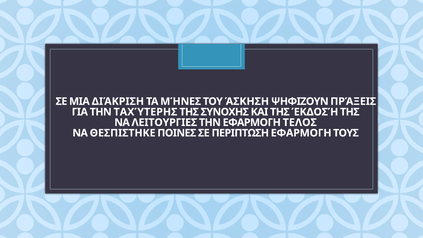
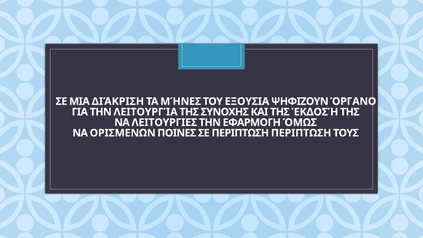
ΆΣΚΗΣΗ: ΆΣΚΗΣΗ -> ΕΞΟΥΣΙΑ (247, 101)
ΠΡΆΞΕΙΣ: ΠΡΆΞΕΙΣ -> ΌΡΓΑΝΟ (353, 101)
ΤΑΧΎΤΕΡΗΣ: ΤΑΧΎΤΕΡΗΣ -> ΛΕΙΤΟΥΡΓΊΑ (146, 112)
ΤΕΛΟΣ: ΤΕΛΟΣ -> ΌΜΩΣ (300, 122)
ΘΕΣΠΙΣΤΗΚΕ: ΘΕΣΠΙΣΤΗΚΕ -> ΟΡΙΣΜΕΝΩΝ (123, 133)
ΠΕΡΙΠΤΩΣΗ ΕΦΑΡΜΟΓΗ: ΕΦΑΡΜΟΓΗ -> ΠΕΡΙΠΤΩΣΗ (301, 133)
